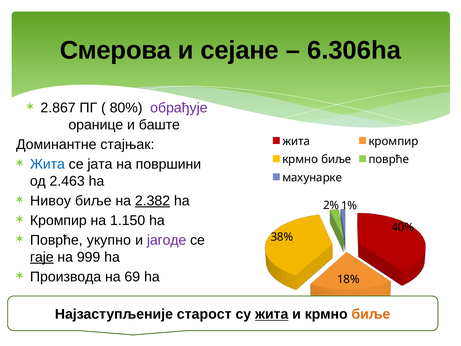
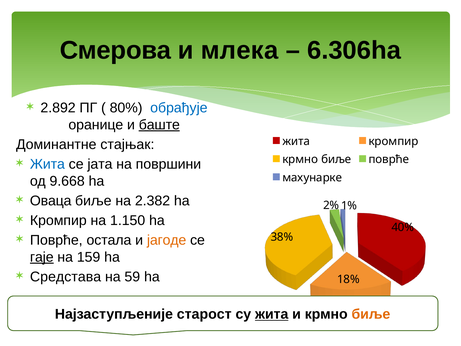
сејане: сејане -> млека (239, 50)
2.867: 2.867 -> 2.892 (58, 108)
обрађује colour: purple -> blue (179, 108)
баште underline: none -> present (159, 125)
2.463: 2.463 -> 9.668 (67, 181)
Нивоу: Нивоу -> Оваца (51, 201)
2.382 underline: present -> none (153, 201)
укупно: укупно -> остала (109, 240)
јагоде colour: purple -> orange (167, 240)
999: 999 -> 159 (89, 257)
Производа: Производа -> Средстава (66, 277)
69: 69 -> 59 (132, 277)
